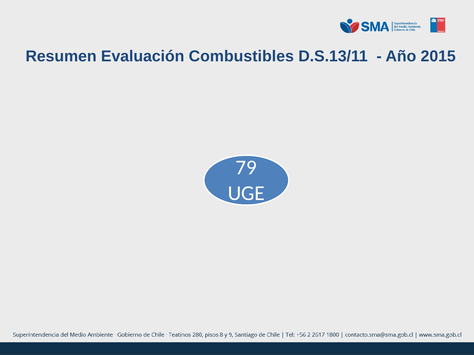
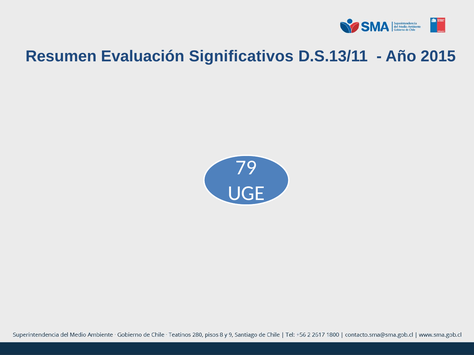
Combustibles: Combustibles -> Significativos (241, 56)
